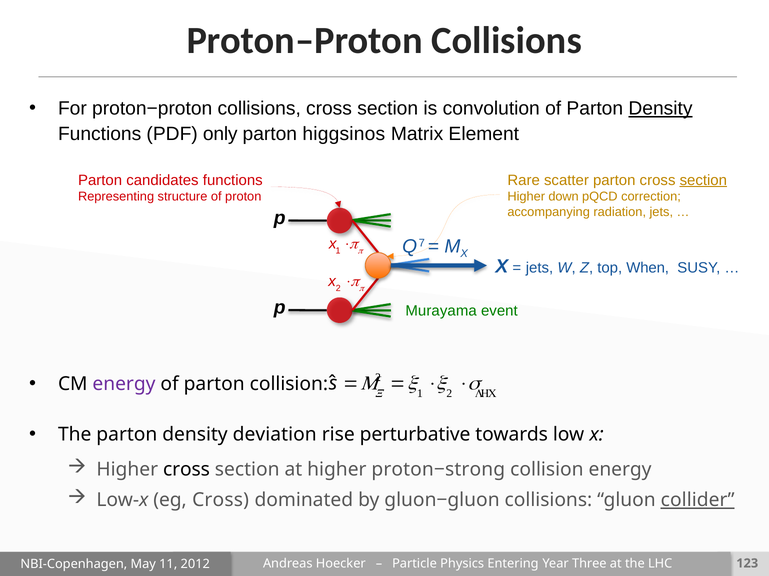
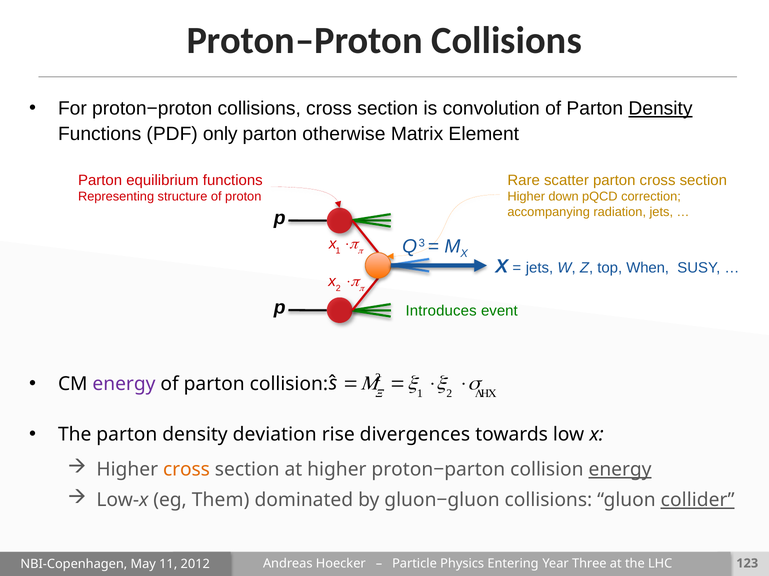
higgsinos: higgsinos -> otherwise (344, 134)
candidates: candidates -> equilibrium (162, 180)
section underline: present -> none (703, 180)
7: 7 -> 3 (422, 244)
Murayama: Murayama -> Introduces (441, 311)
perturbative: perturbative -> divergences (415, 435)
cross colour: black -> orange (187, 470)
proton−strong: proton−strong -> proton−parton (438, 470)
energy underline: none -> present (620, 470)
eg Cross: Cross -> Them (221, 501)
